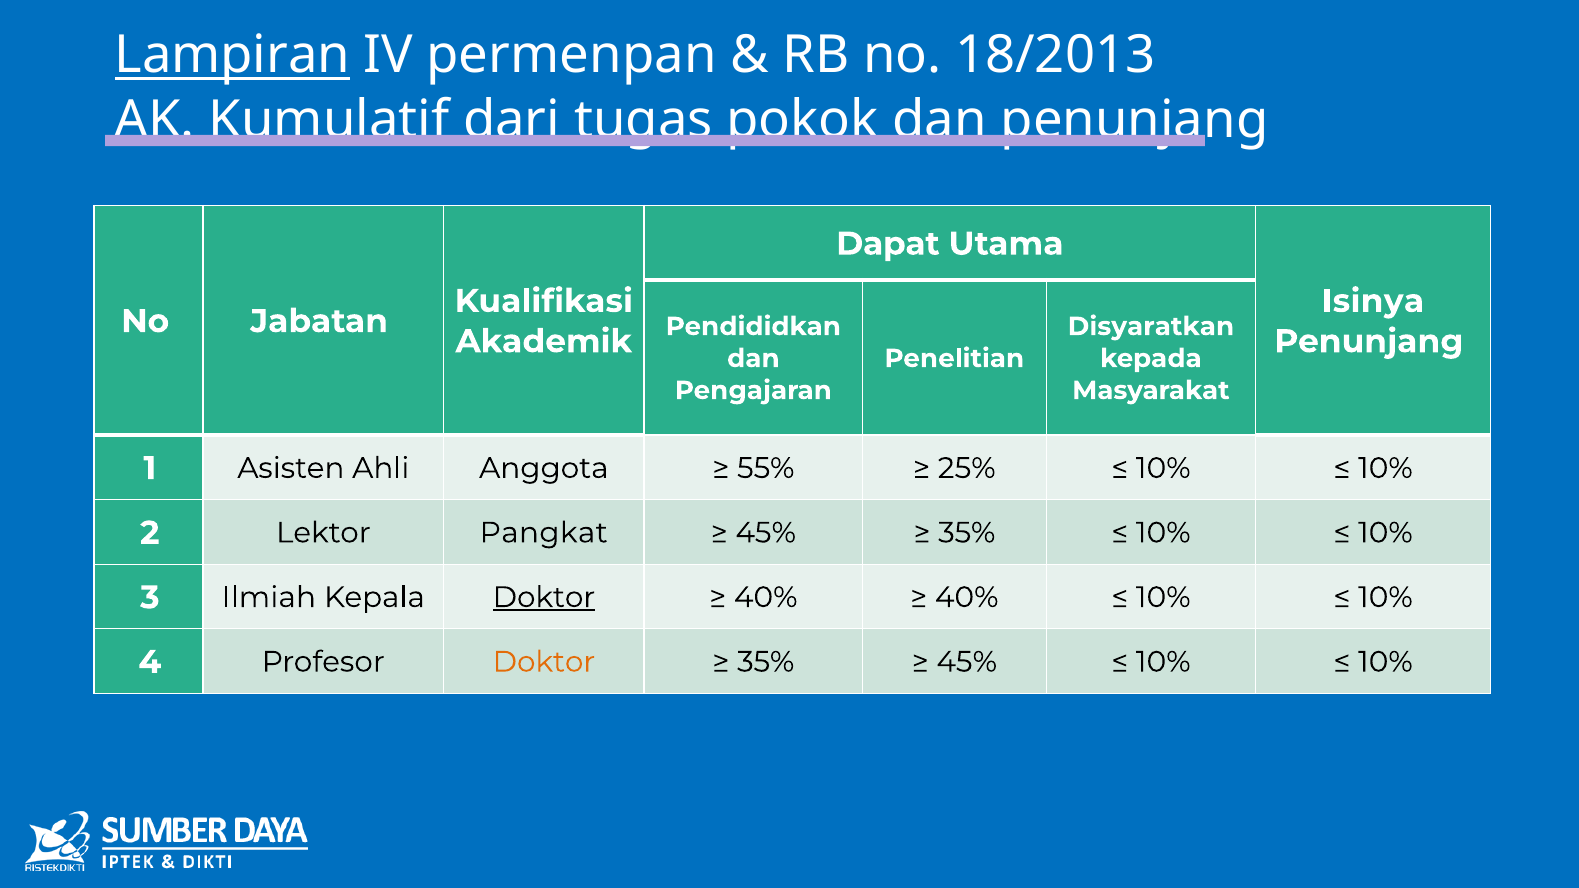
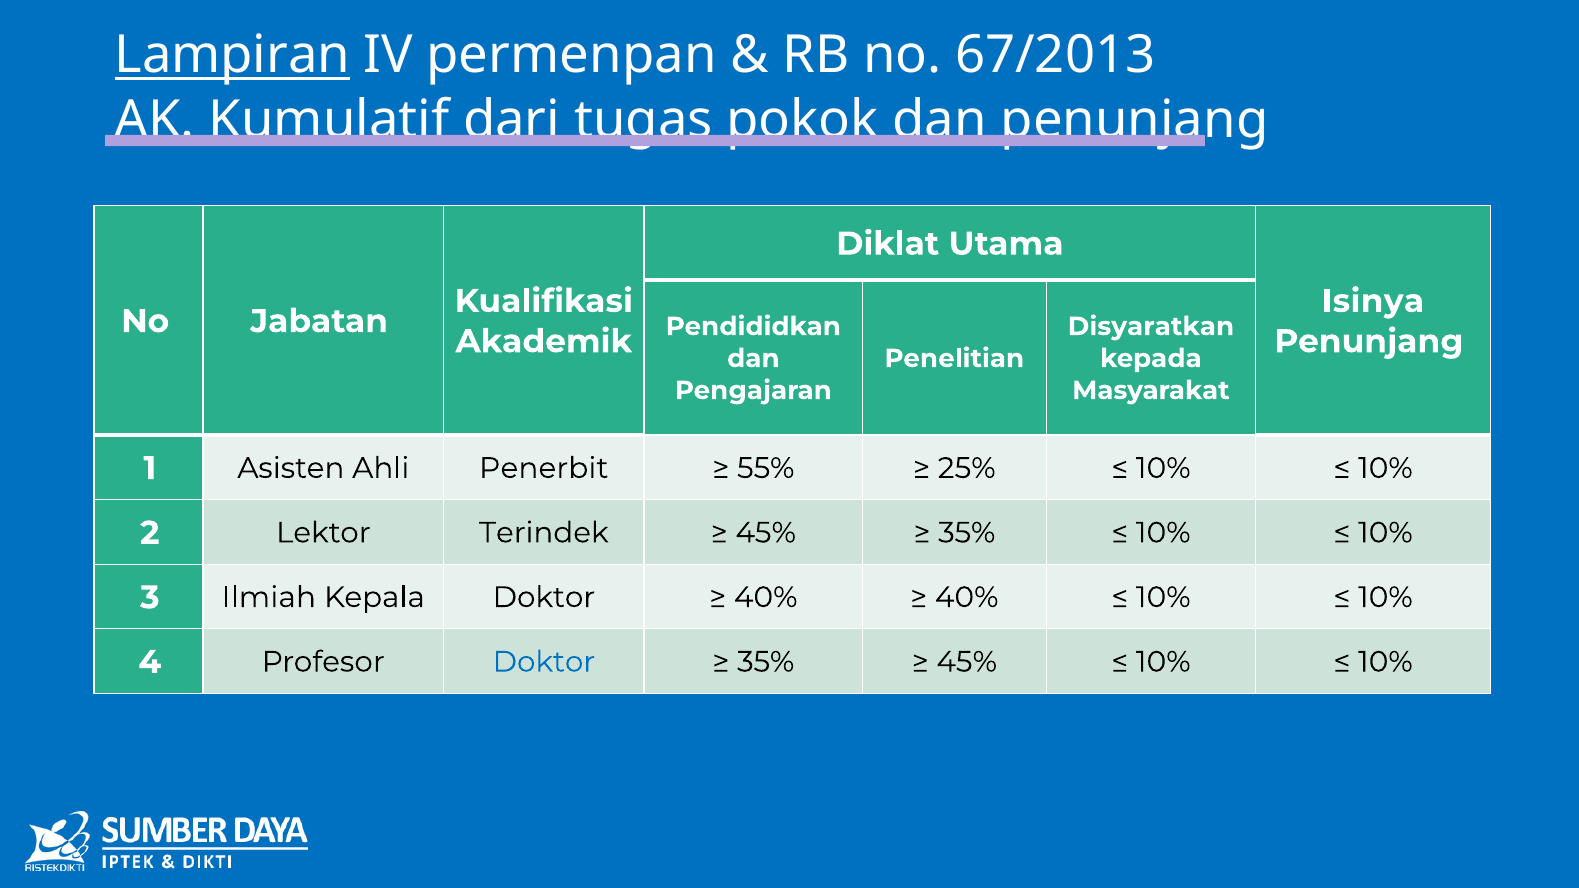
18/2013: 18/2013 -> 67/2013 (1055, 56)
Dapat: Dapat -> Diklat (888, 244)
Anggota: Anggota -> Penerbit (544, 468)
Pangkat: Pangkat -> Terindek (544, 533)
Doktor underline: present -> none (544, 597)
Doktor colour: orange -> blue (544, 662)
